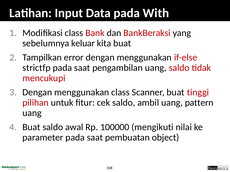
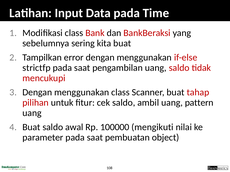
With: With -> Time (156, 13)
keluar: keluar -> sering (83, 43)
tinggi: tinggi -> tahap (198, 93)
